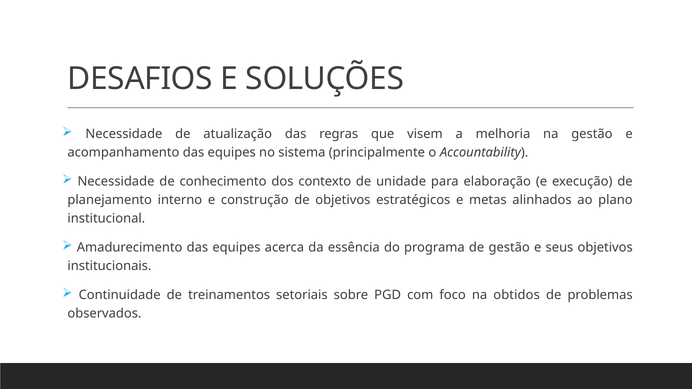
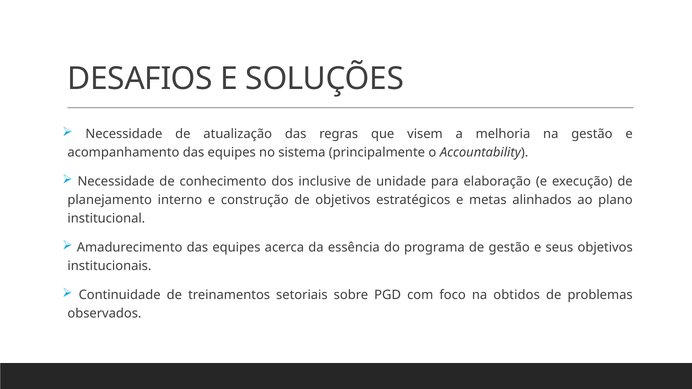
contexto: contexto -> inclusive (325, 181)
